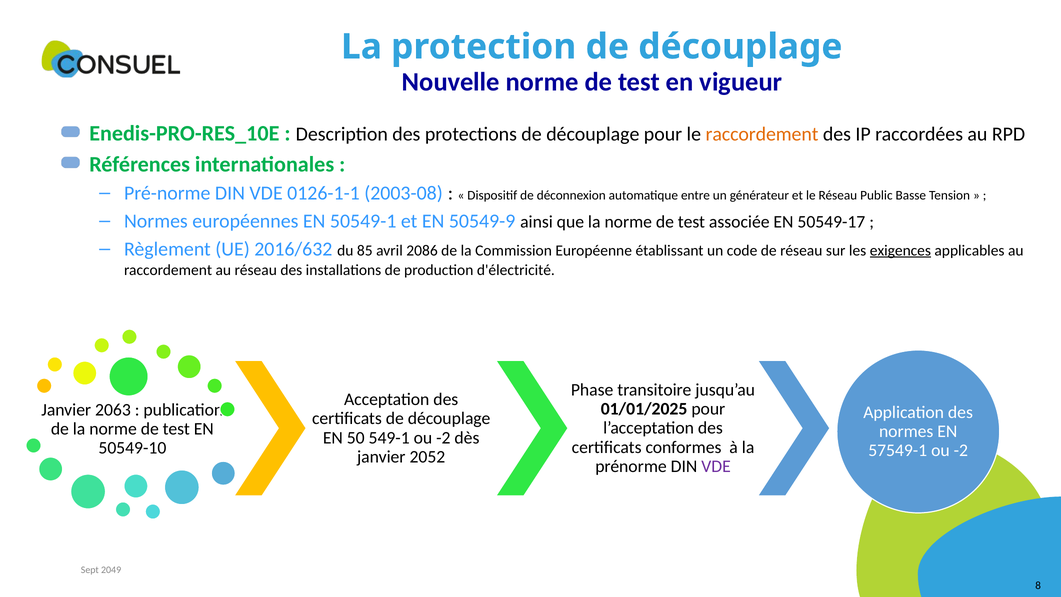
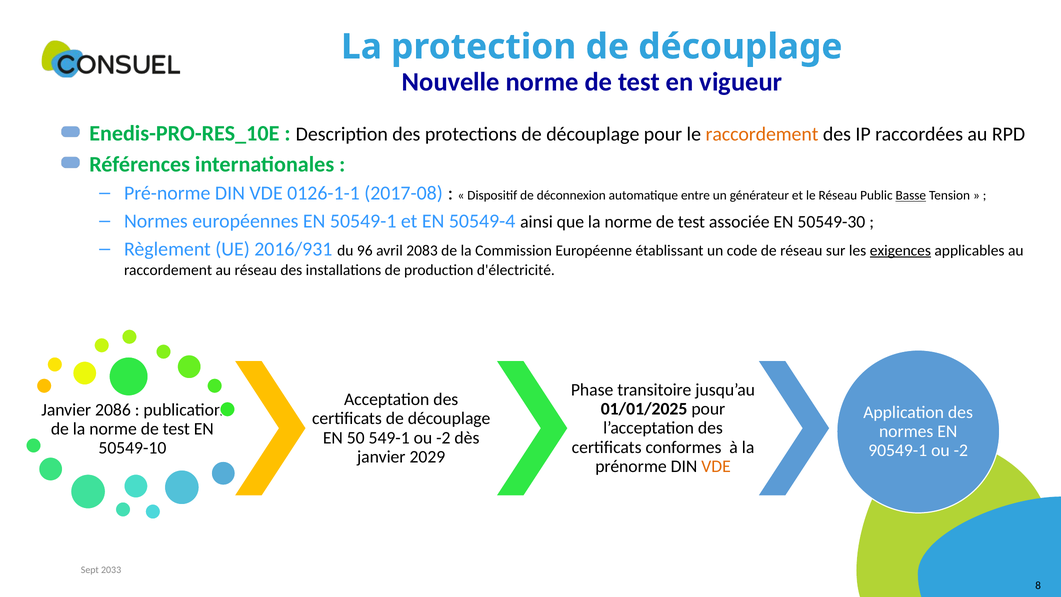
2003-08: 2003-08 -> 2017-08 (404, 193)
Basse underline: none -> present (911, 195)
50549-9: 50549-9 -> 50549-4 (482, 221)
50549-17: 50549-17 -> 50549-30 (831, 222)
2016/632: 2016/632 -> 2016/931 (293, 249)
85: 85 -> 96 (365, 250)
2086: 2086 -> 2083 (422, 250)
2063: 2063 -> 2086 (113, 410)
57549-1: 57549-1 -> 90549-1 (898, 450)
2052: 2052 -> 2029 (427, 457)
VDE colour: purple -> orange (716, 466)
2049: 2049 -> 2033 (111, 570)
